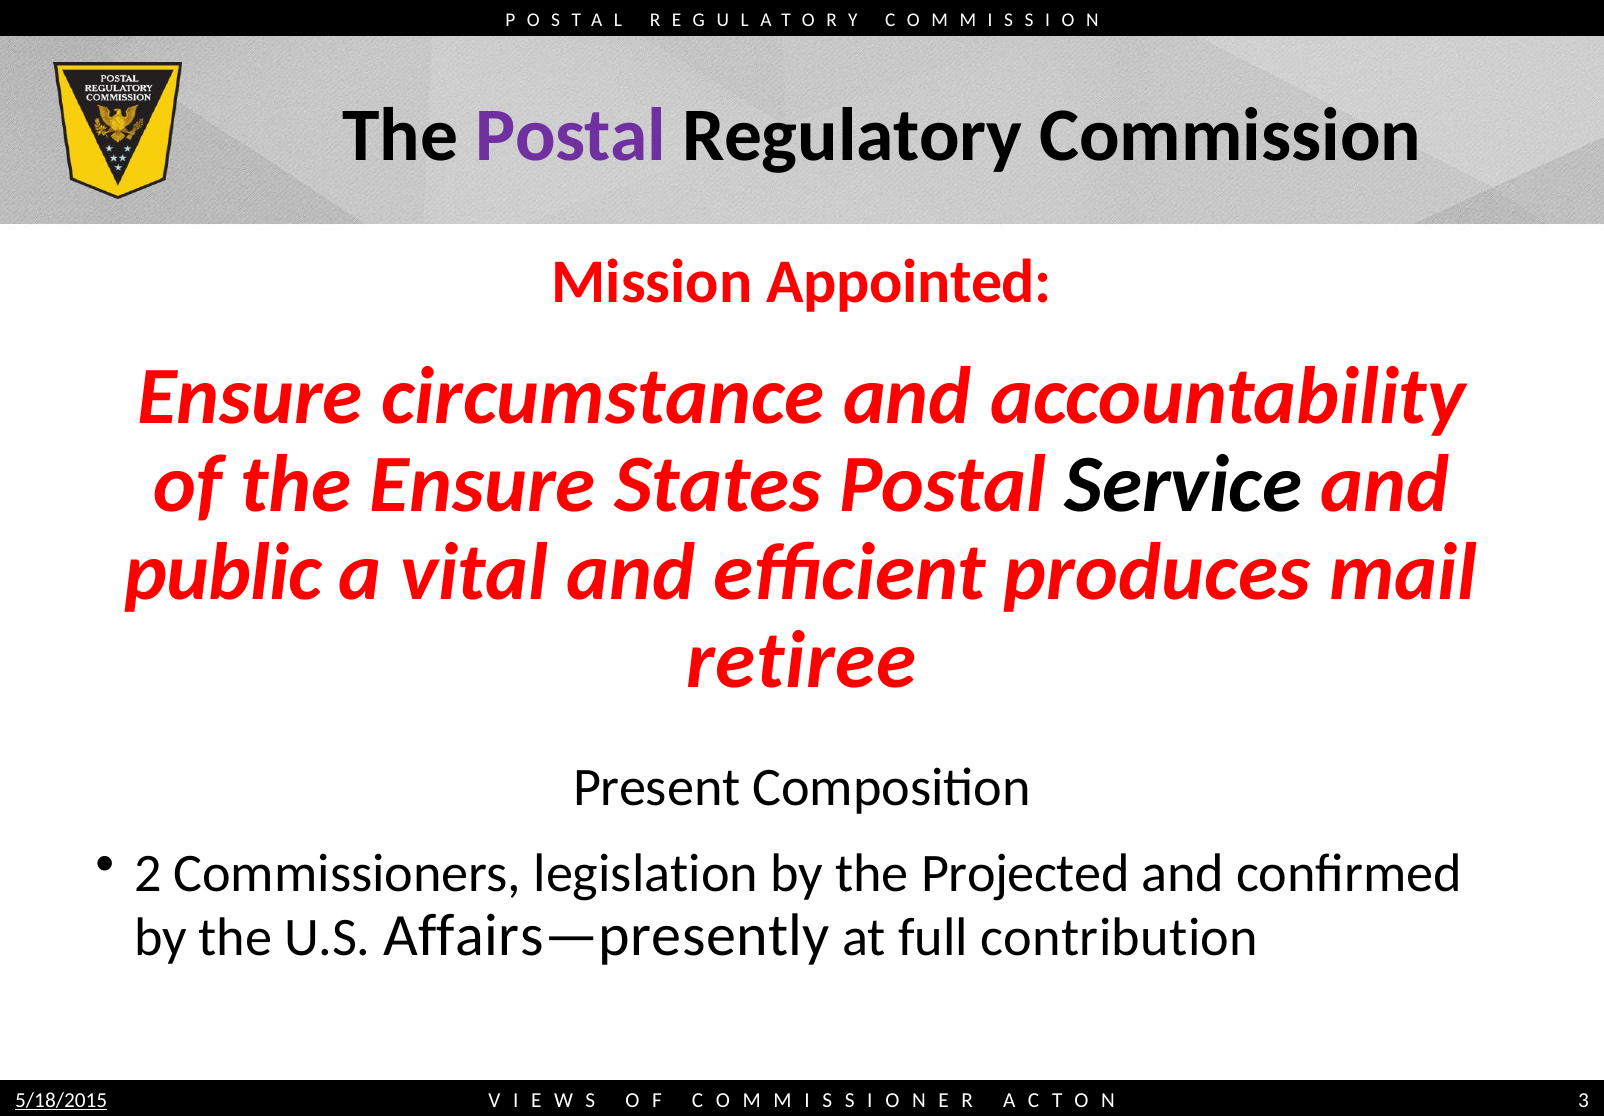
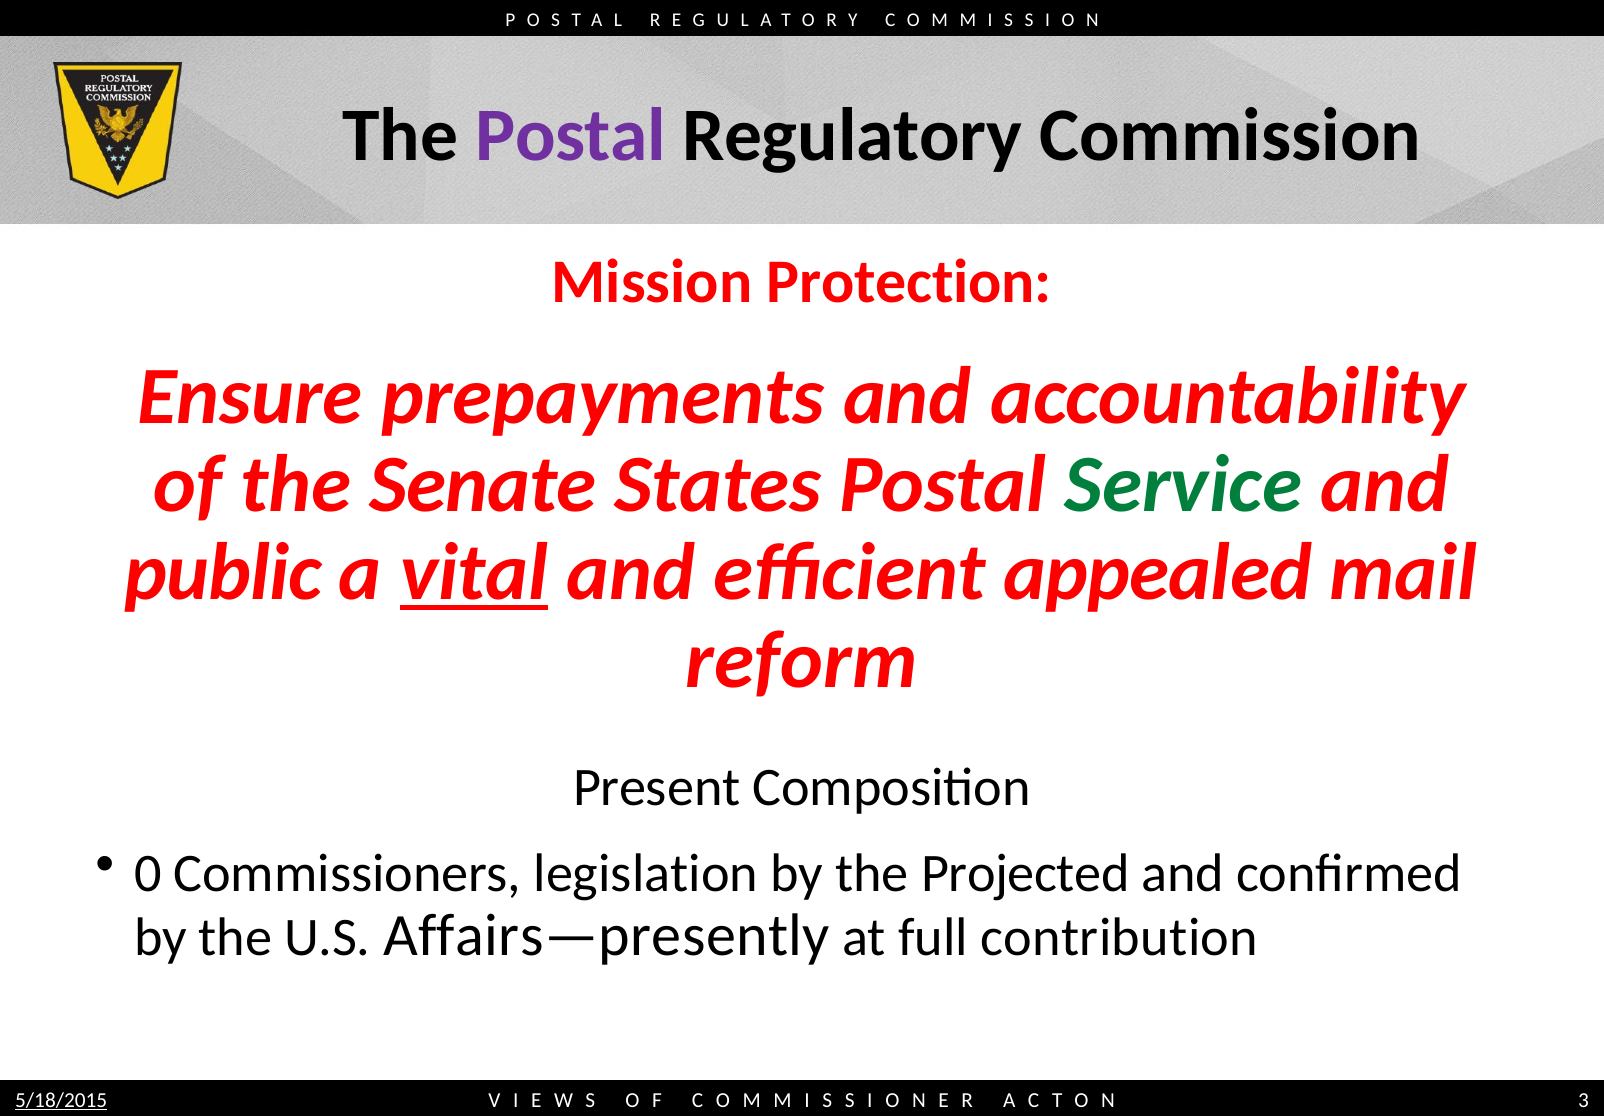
Appointed: Appointed -> Protection (909, 282)
circumstance: circumstance -> prepayments (603, 397)
the Ensure: Ensure -> Senate (483, 485)
Service colour: black -> green (1183, 485)
vital underline: none -> present (474, 572)
produces: produces -> appealed (1158, 572)
retiree: retiree -> reform (802, 660)
2: 2 -> 0 (148, 873)
